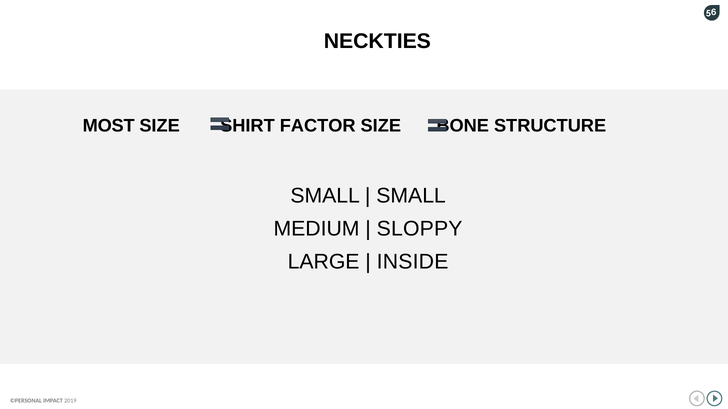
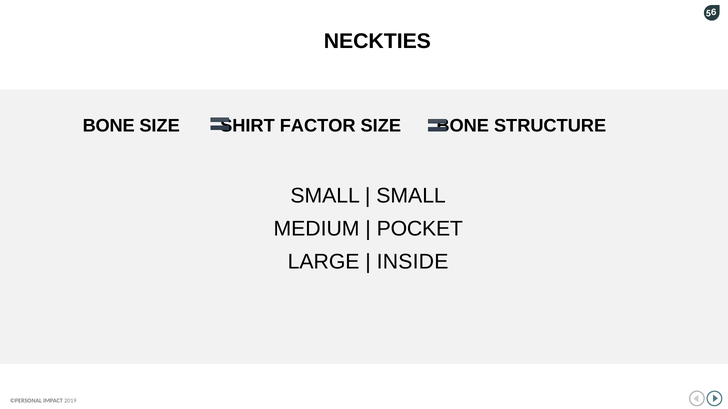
MOST: MOST -> BONE (109, 126)
SLOPPY: SLOPPY -> POCKET (420, 229)
